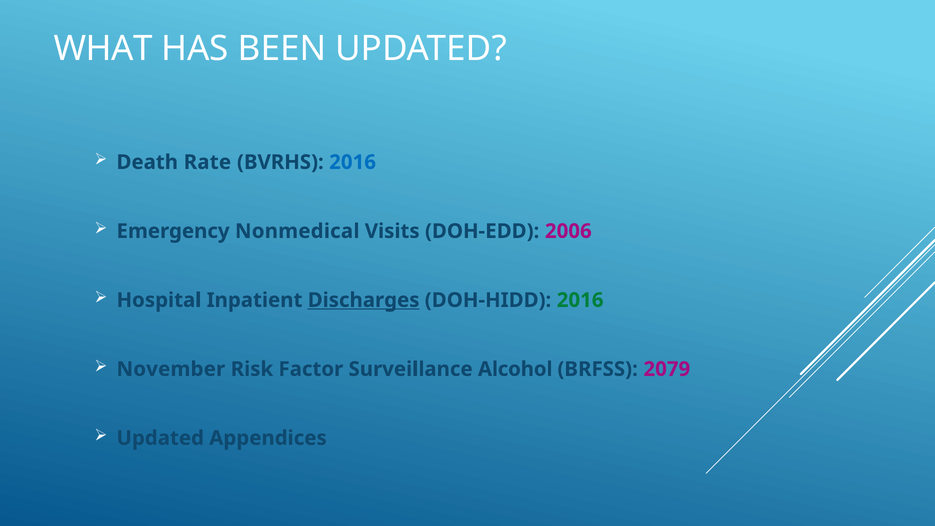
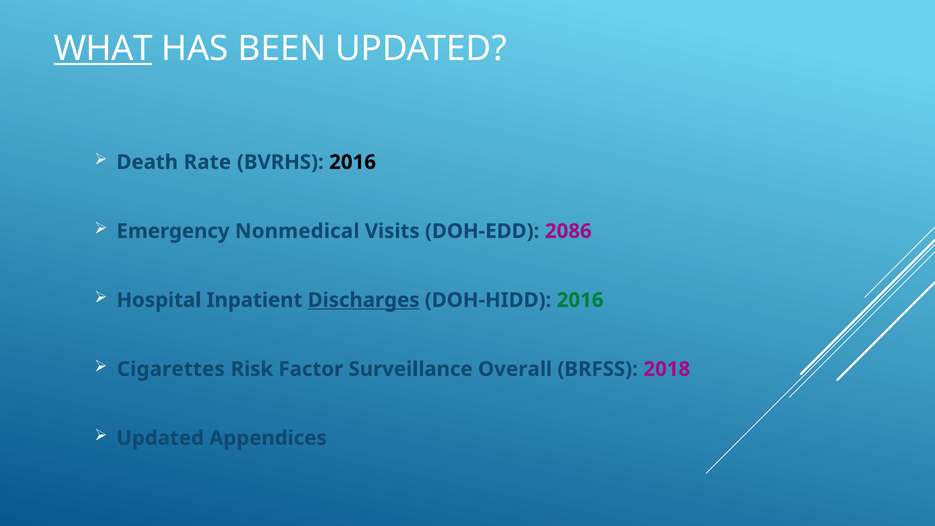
WHAT underline: none -> present (103, 49)
2016 colour: blue -> black (353, 162)
2006: 2006 -> 2086 (568, 231)
November: November -> Cigarettes (171, 369)
Alcohol: Alcohol -> Overall (515, 369)
2079: 2079 -> 2018 (667, 369)
